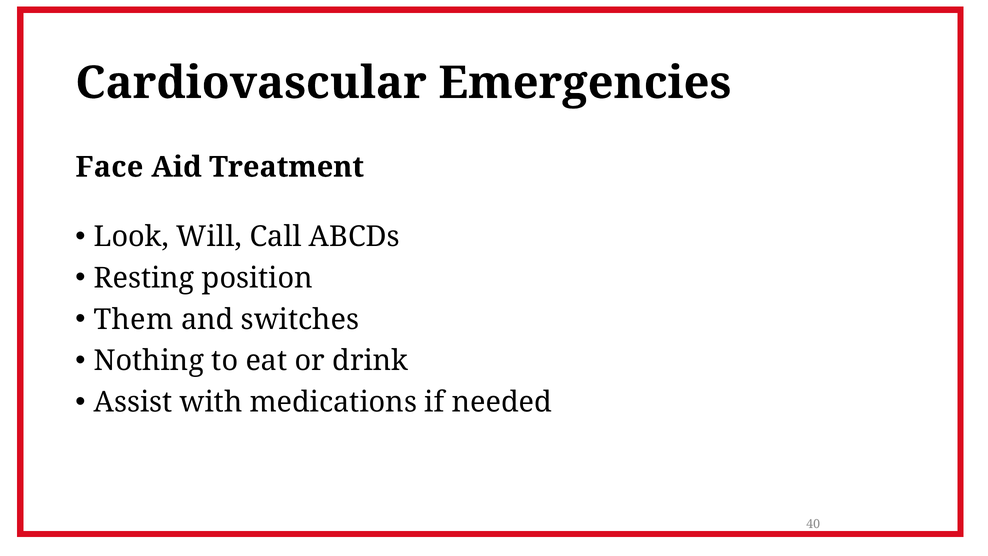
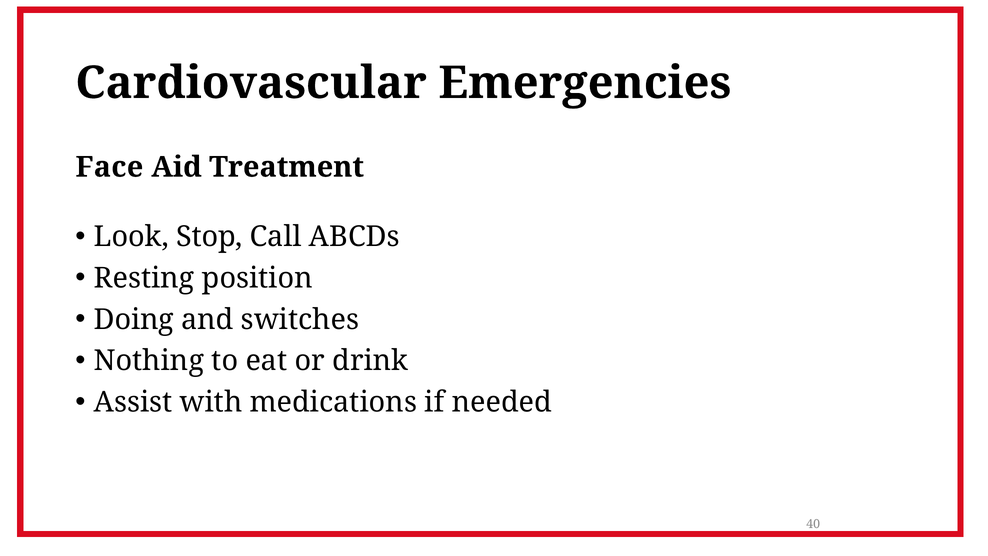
Will: Will -> Stop (210, 237)
Them: Them -> Doing (134, 319)
